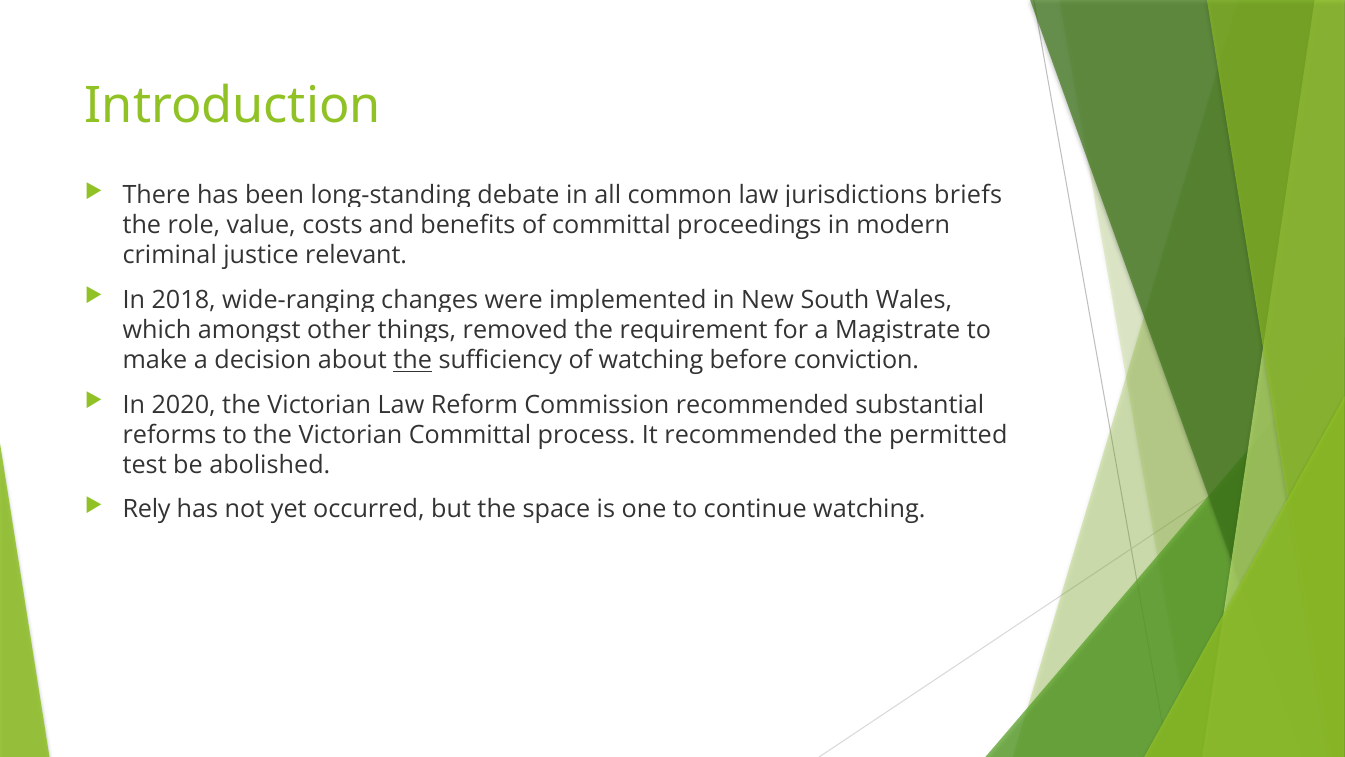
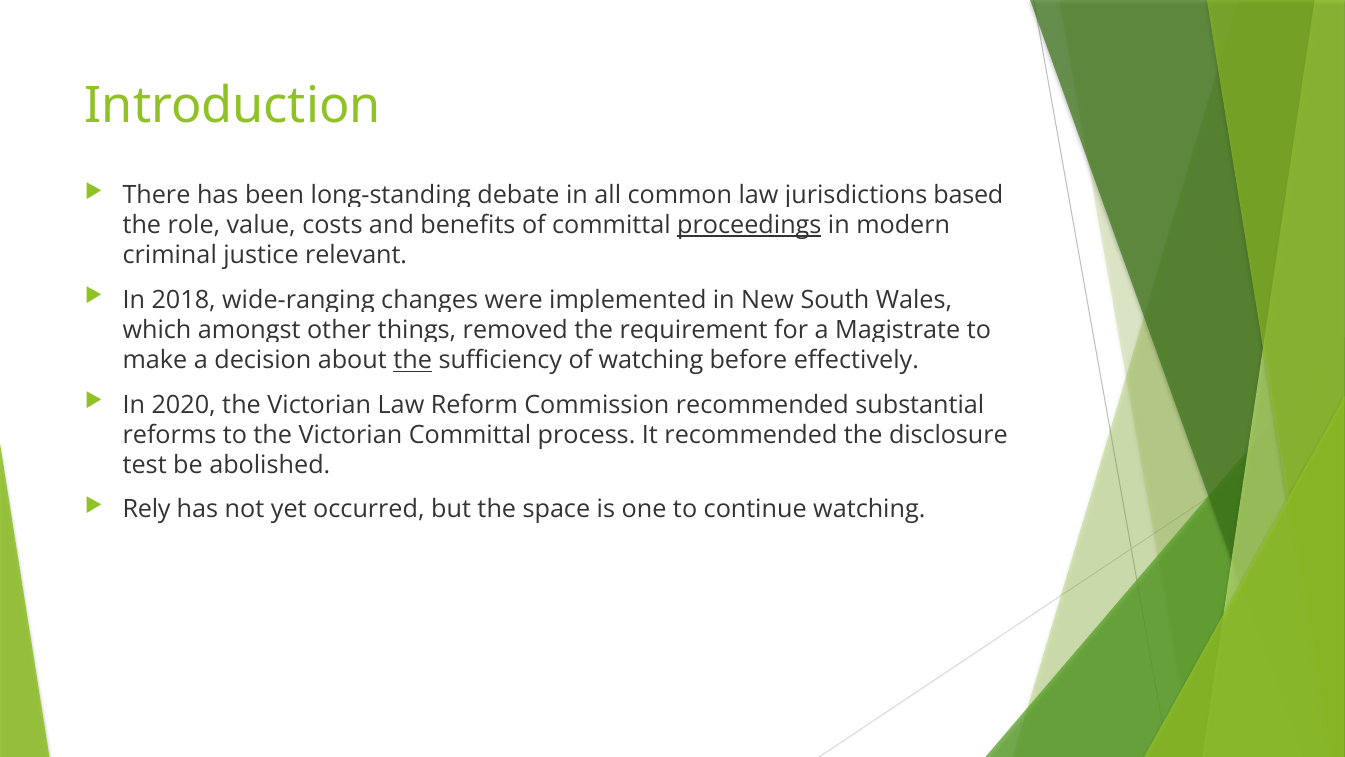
briefs: briefs -> based (968, 195)
proceedings underline: none -> present (749, 225)
conviction: conviction -> effectively (856, 360)
permitted: permitted -> disclosure (948, 435)
